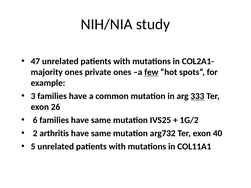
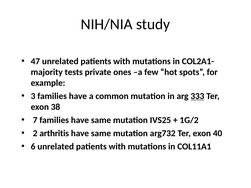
ones: ones -> tests (74, 72)
few underline: present -> none (151, 72)
26: 26 -> 38 (56, 107)
6: 6 -> 7 (35, 120)
5: 5 -> 6 (33, 147)
